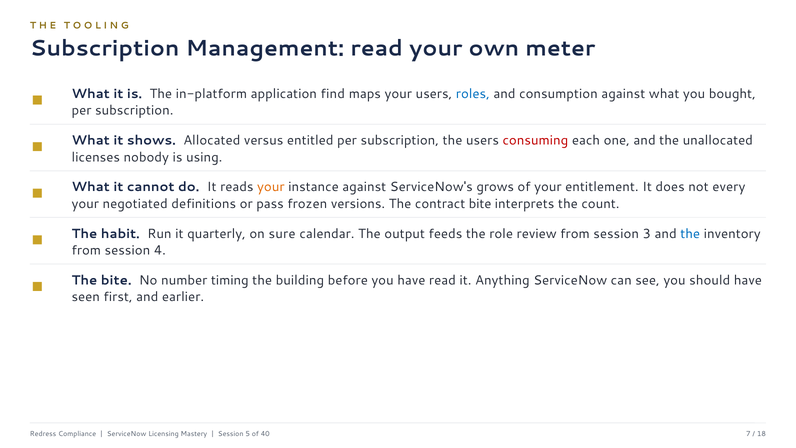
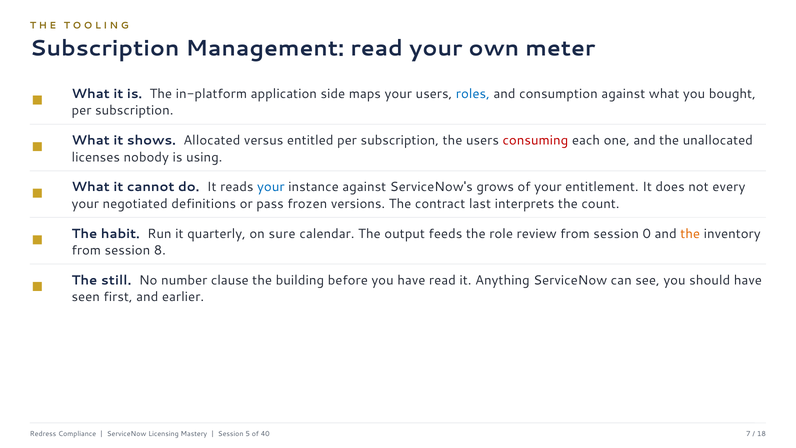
find: find -> side (333, 94)
your colour: orange -> blue (271, 187)
contract bite: bite -> last (480, 204)
3: 3 -> 0 (647, 234)
the colour: blue -> orange (690, 234)
4: 4 -> 8 (160, 250)
The bite: bite -> still (116, 280)
timing: timing -> clause (230, 280)
